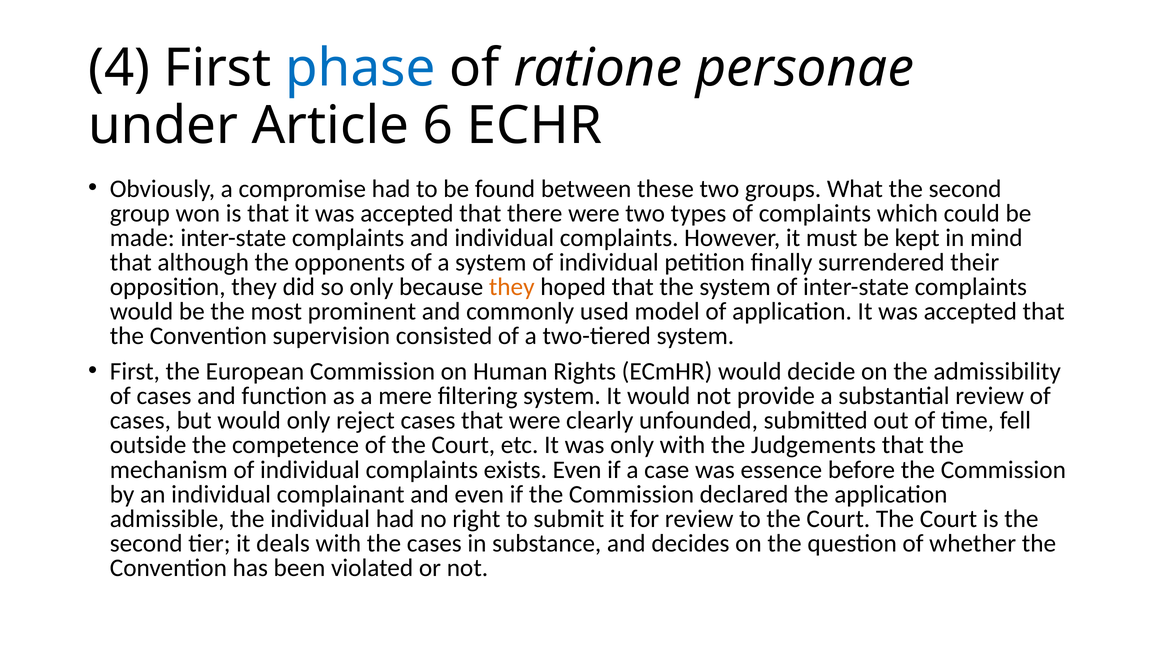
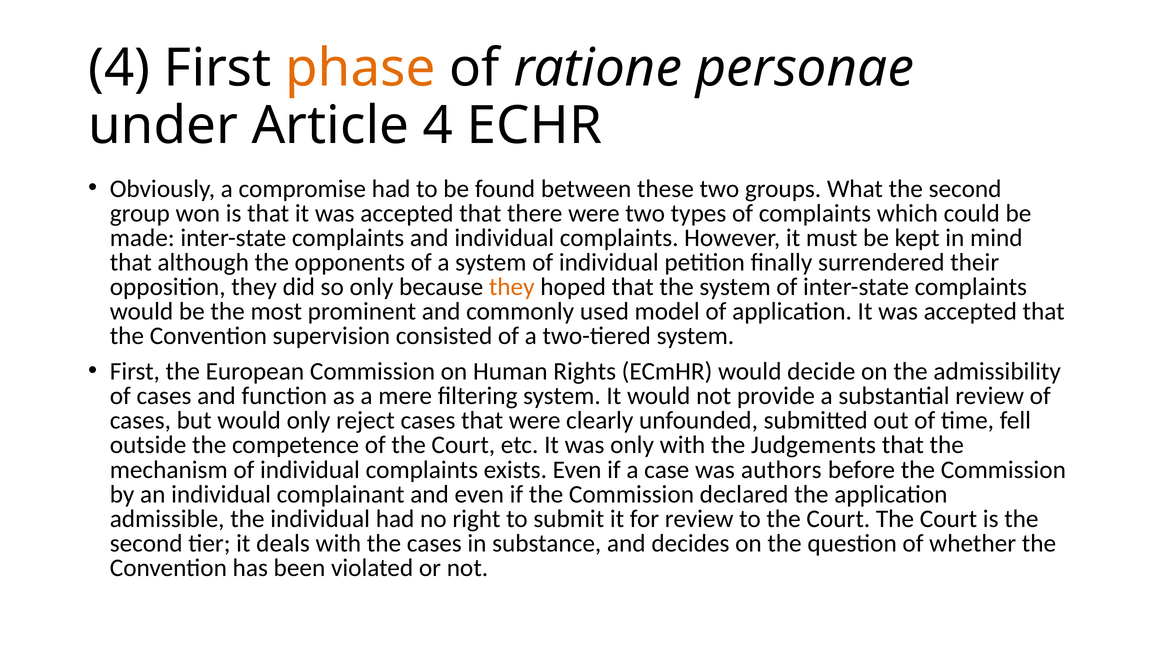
phase colour: blue -> orange (360, 69)
Article 6: 6 -> 4 (438, 126)
essence: essence -> authors (781, 470)
